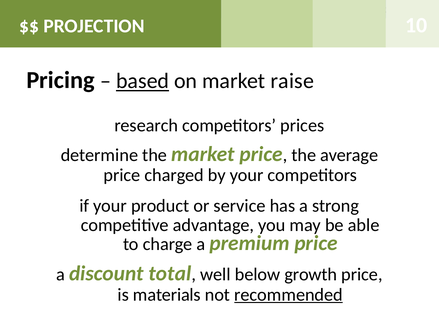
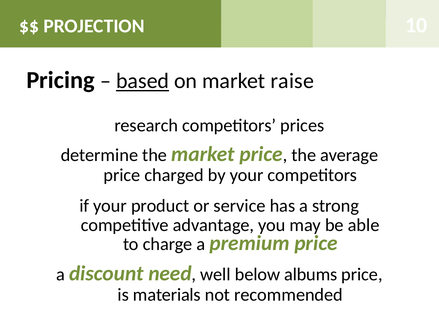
total: total -> need (170, 274)
growth: growth -> albums (311, 275)
recommended underline: present -> none (289, 295)
